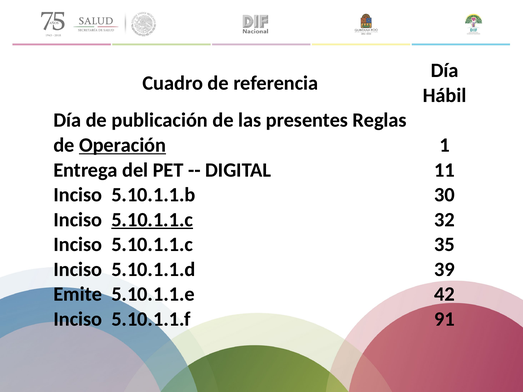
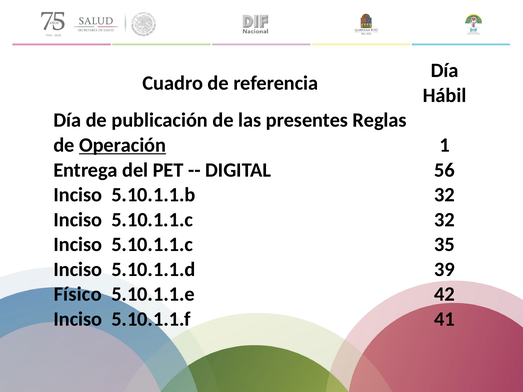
11: 11 -> 56 (445, 170)
5.10.1.1.b 30: 30 -> 32 (445, 195)
5.10.1.1.c underline: present -> none (152, 220)
Emite: Emite -> Físico (78, 294)
91: 91 -> 41 (445, 319)
